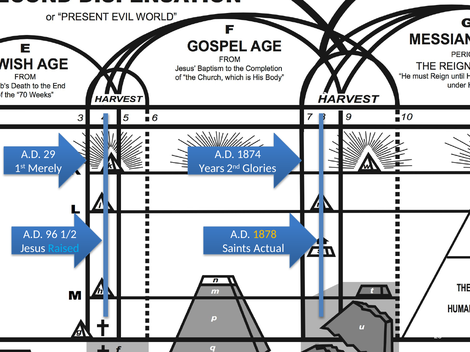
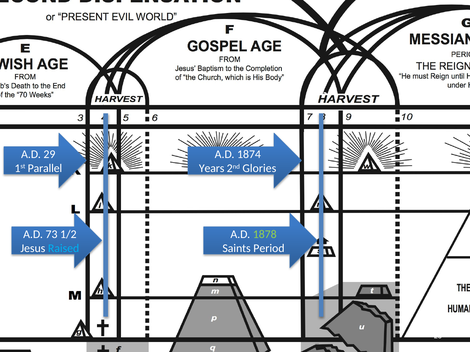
Merely: Merely -> Parallel (45, 168)
96: 96 -> 73 (52, 235)
1878 colour: yellow -> light green (265, 235)
Actual: Actual -> Period (269, 249)
